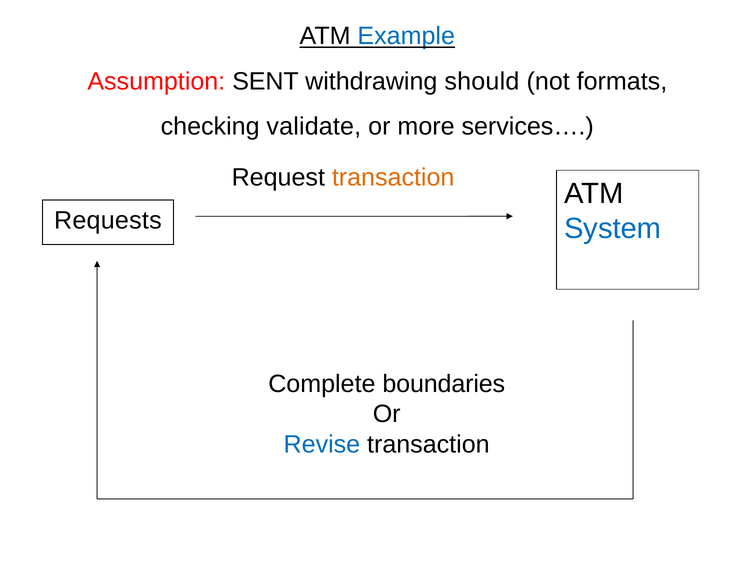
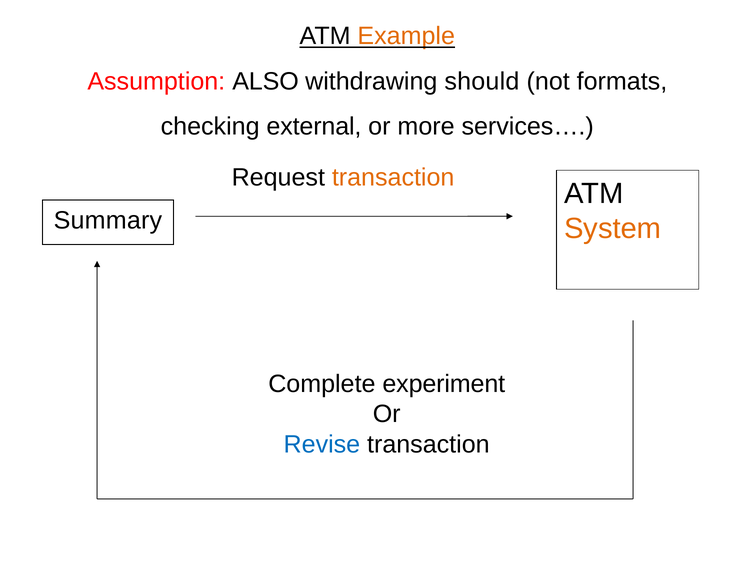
Example colour: blue -> orange (406, 36)
SENT: SENT -> ALSO (266, 81)
validate: validate -> external (314, 126)
Requests: Requests -> Summary (108, 221)
System colour: blue -> orange (613, 229)
boundaries: boundaries -> experiment (444, 384)
